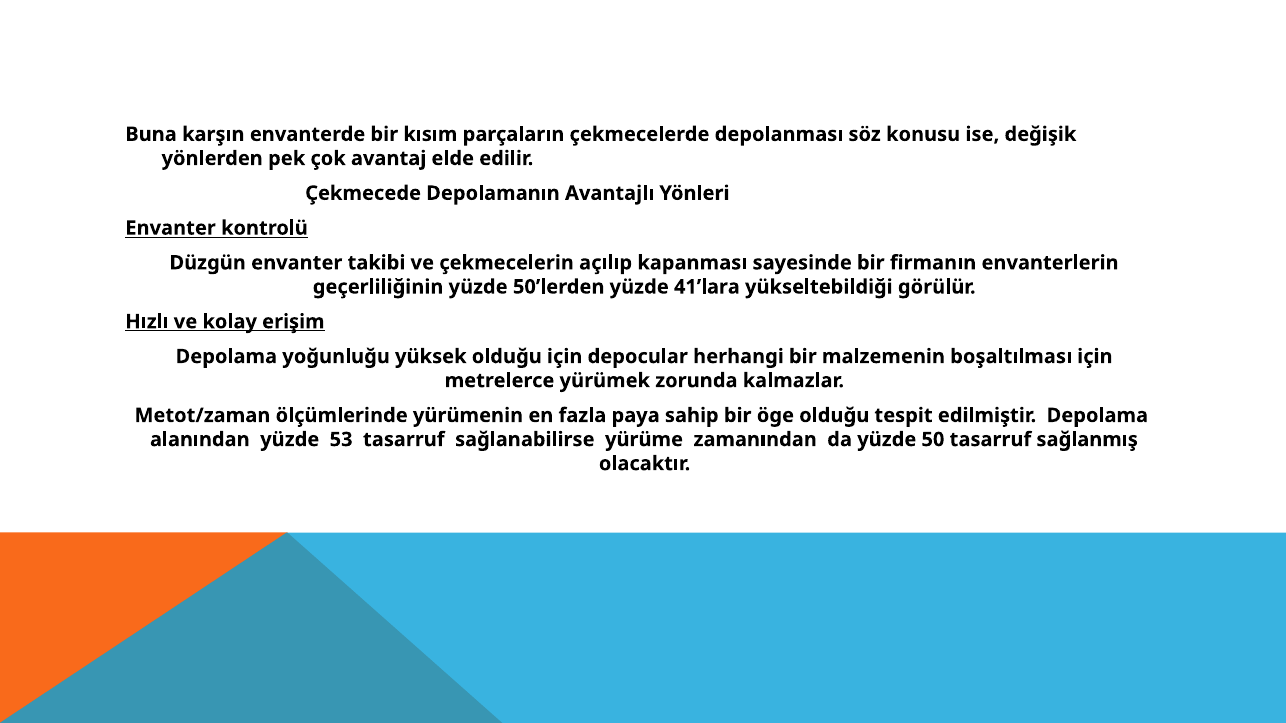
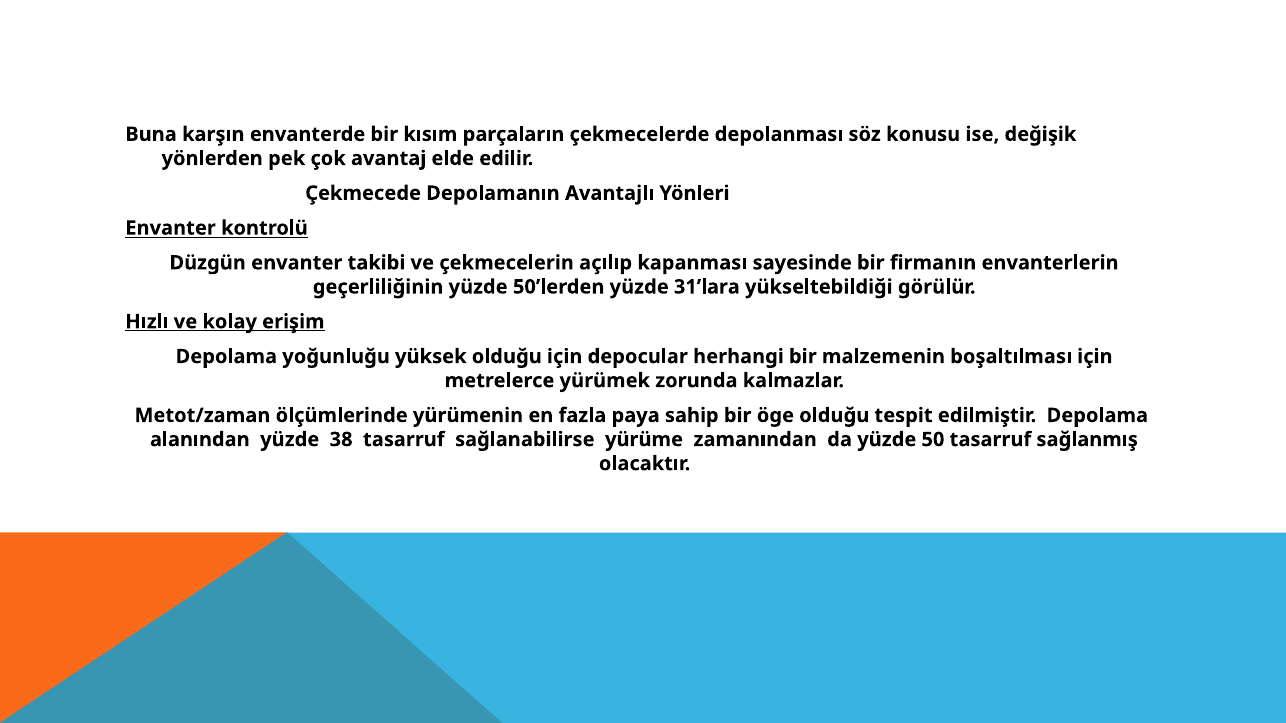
41’lara: 41’lara -> 31’lara (707, 287)
53: 53 -> 38 (341, 440)
